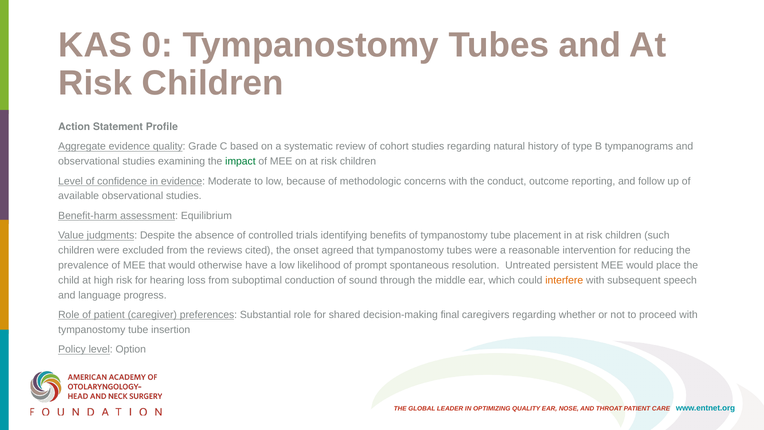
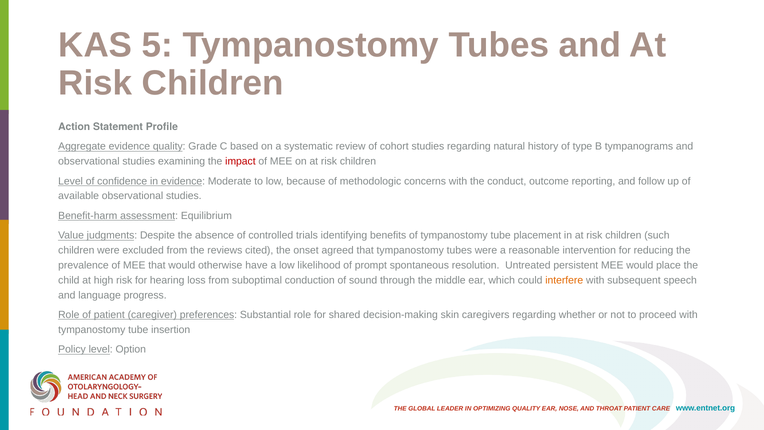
0: 0 -> 5 (157, 45)
impact colour: green -> red (240, 161)
final: final -> skin (450, 315)
